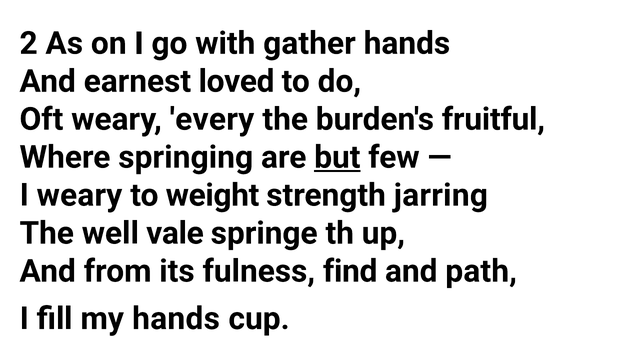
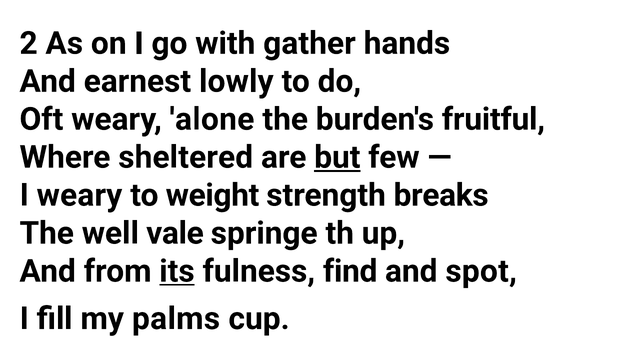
loved: loved -> lowly (236, 81)
every: every -> alone (212, 119)
springing: springing -> sheltered (186, 157)
jarring: jarring -> breaks (441, 195)
its underline: none -> present (177, 271)
path: path -> spot (481, 271)
my hands: hands -> palms (176, 319)
